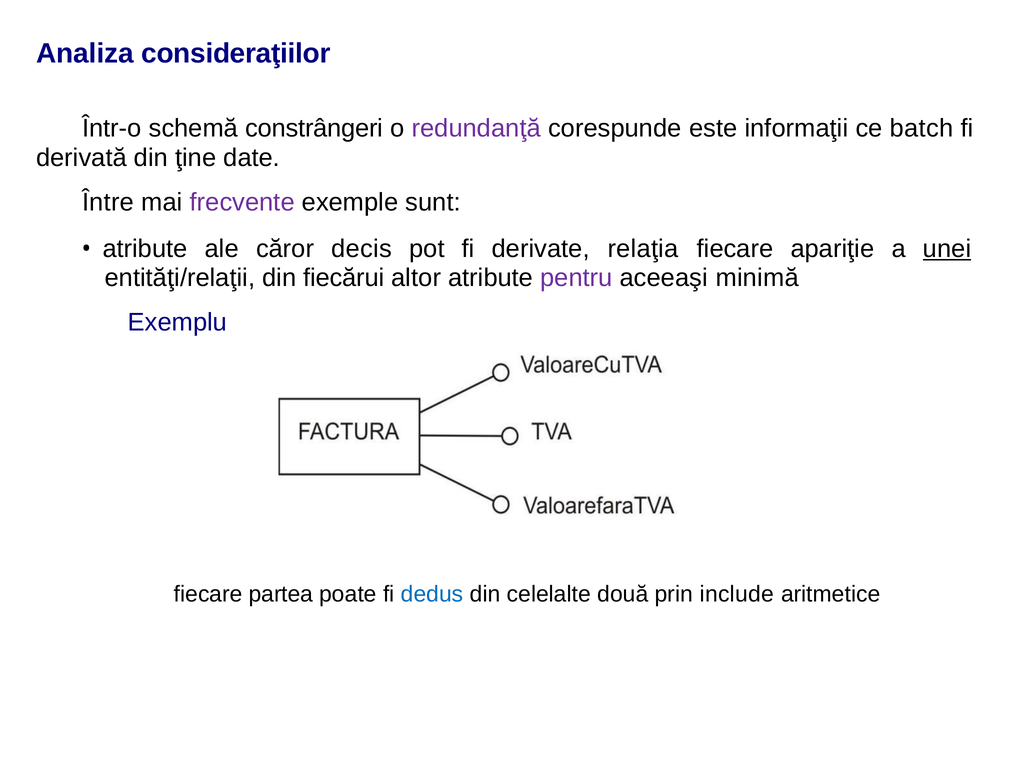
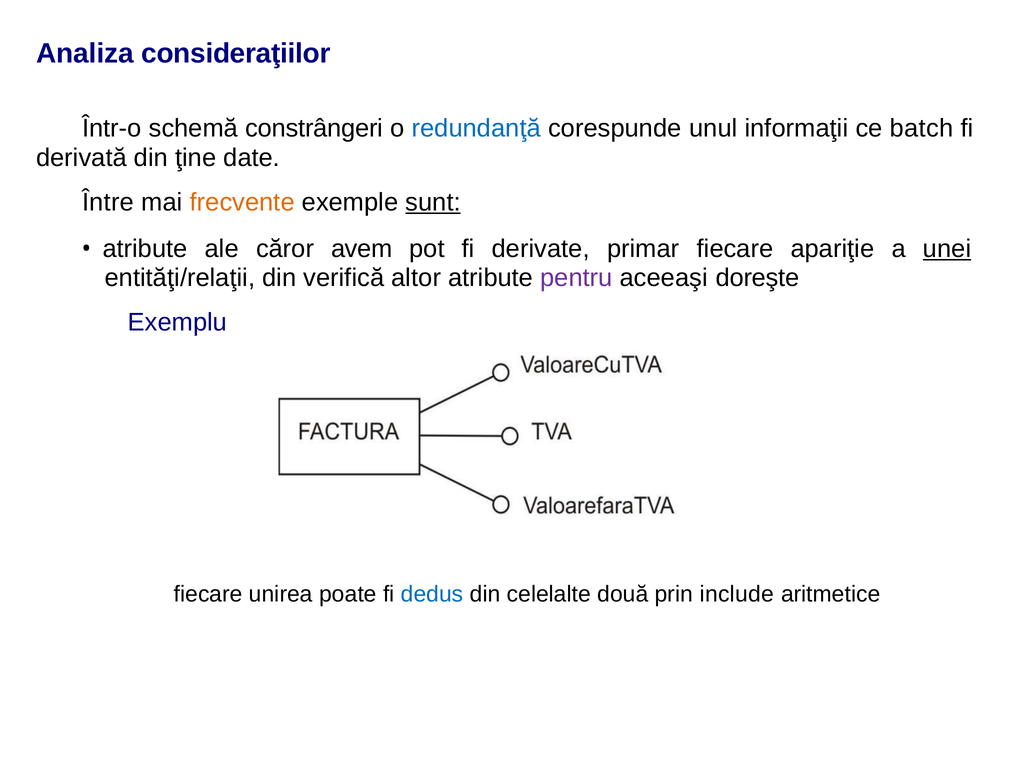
redundanţă colour: purple -> blue (476, 129)
este: este -> unul (713, 129)
frecvente colour: purple -> orange (242, 202)
sunt underline: none -> present (433, 202)
decis: decis -> avem (362, 249)
relaţia: relaţia -> primar (643, 249)
fiecărui: fiecărui -> verifică (344, 278)
minimă: minimă -> doreşte (758, 278)
partea: partea -> unirea (281, 595)
